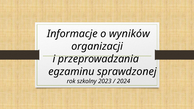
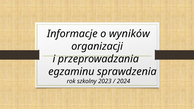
sprawdzonej: sprawdzonej -> sprawdzenia (127, 72)
